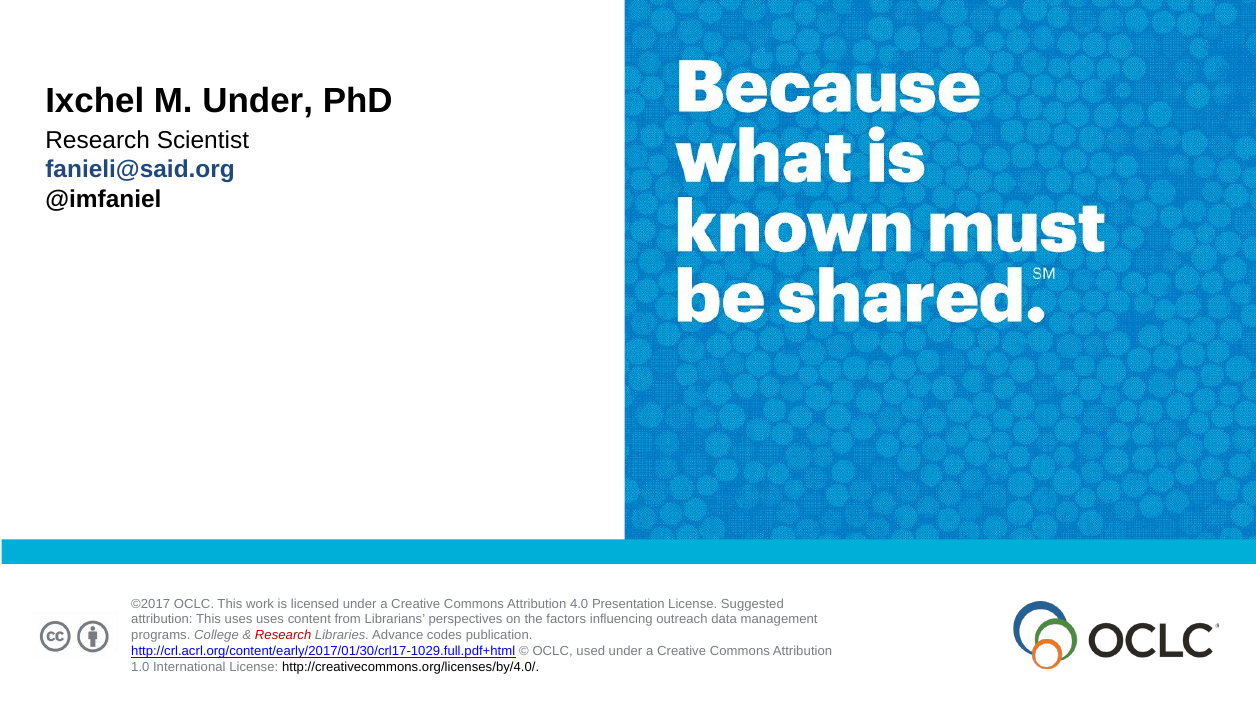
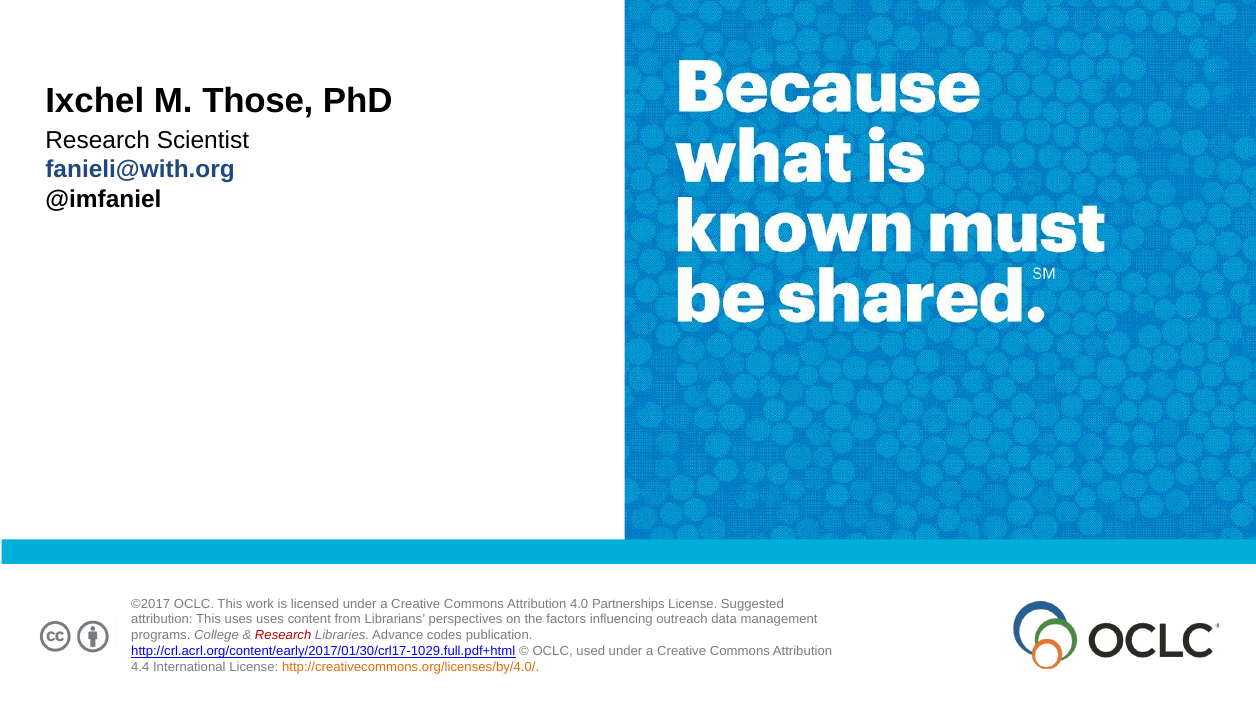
M Under: Under -> Those (258, 101)
fanieli@said.org: fanieli@said.org -> fanieli@with.org (140, 170)
Presentation: Presentation -> Partnerships (628, 604)
1.0: 1.0 -> 4.4 (140, 667)
http://creativecommons.org/licenses/by/4.0/ colour: black -> orange (411, 667)
